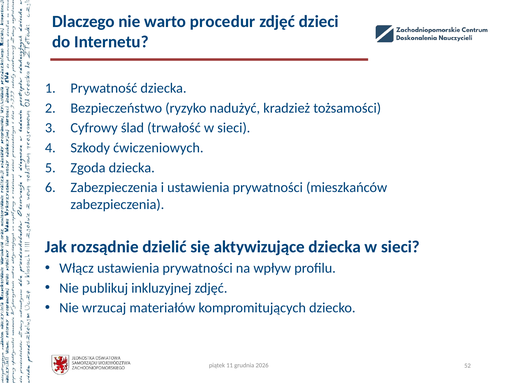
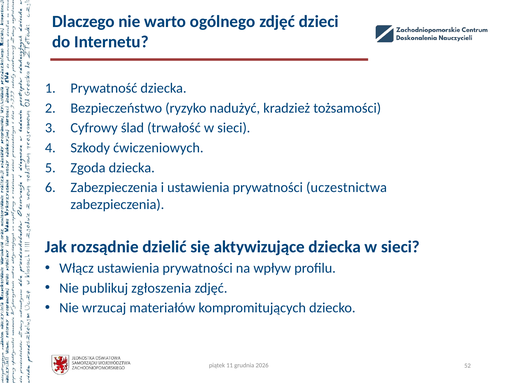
procedur: procedur -> ogólnego (223, 22)
mieszkańców: mieszkańców -> uczestnictwa (347, 188)
inkluzyjnej: inkluzyjnej -> zgłoszenia (161, 288)
